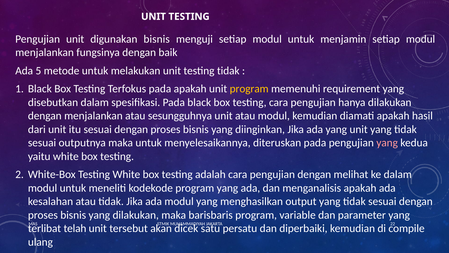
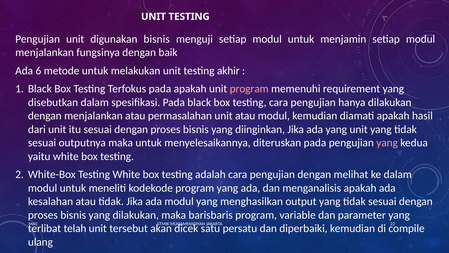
5: 5 -> 6 (38, 71)
testing tidak: tidak -> akhir (228, 71)
program colour: yellow -> pink (249, 89)
sesungguhnya: sesungguhnya -> permasalahan (180, 116)
